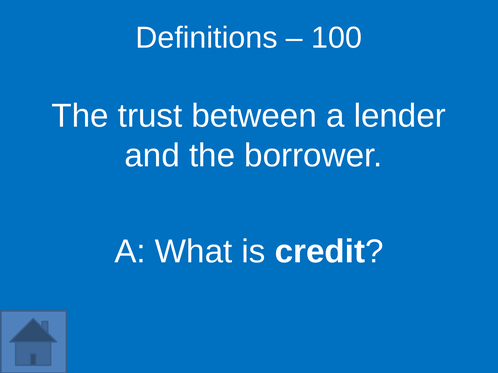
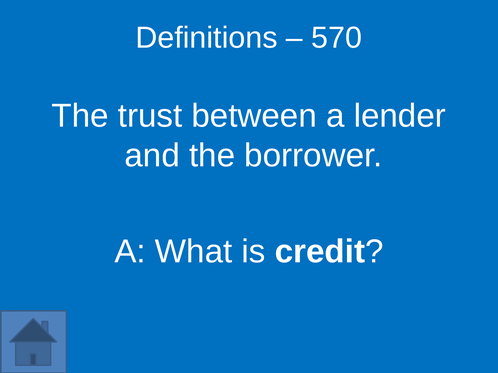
100: 100 -> 570 (337, 38)
